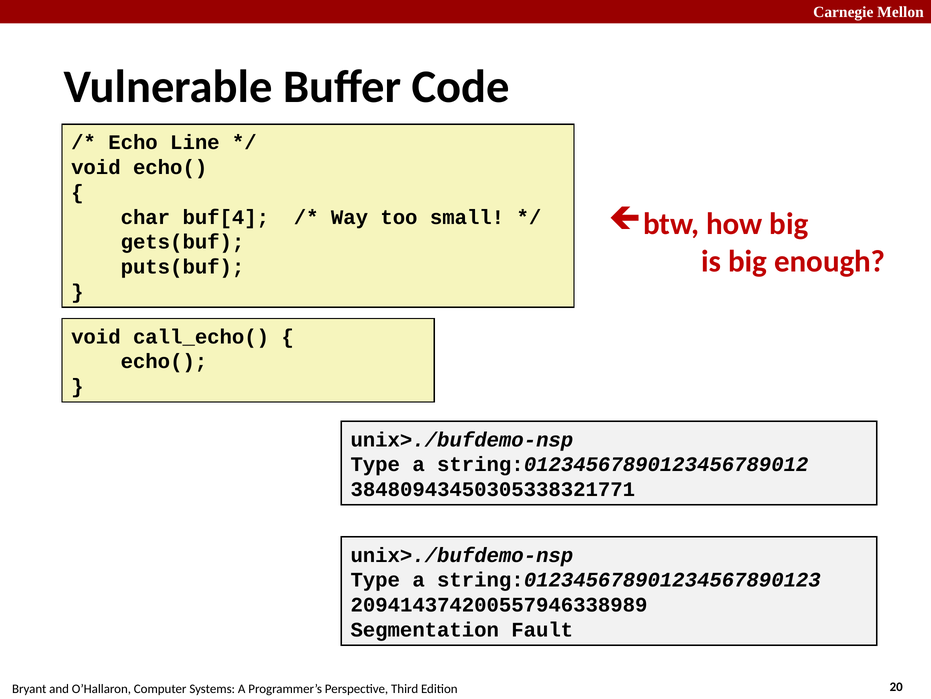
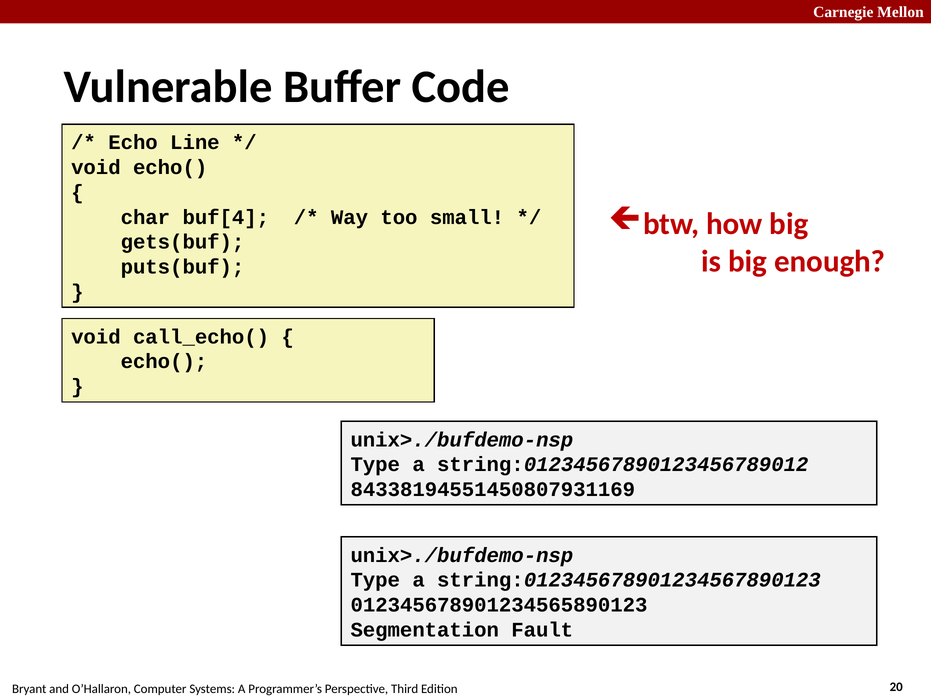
38480943450305338321771: 38480943450305338321771 -> 84338194551450807931169 (493, 489)
209414374200557946338989: 209414374200557946338989 -> 012345678901234565890123 (499, 604)
